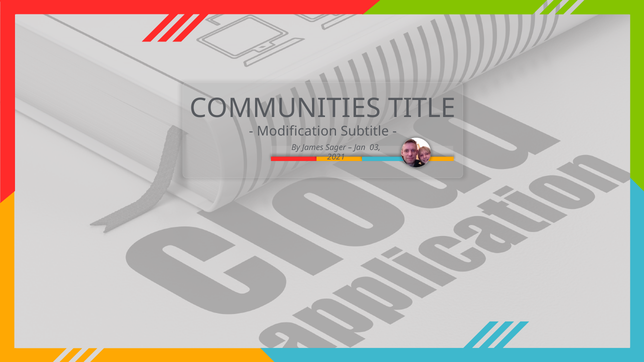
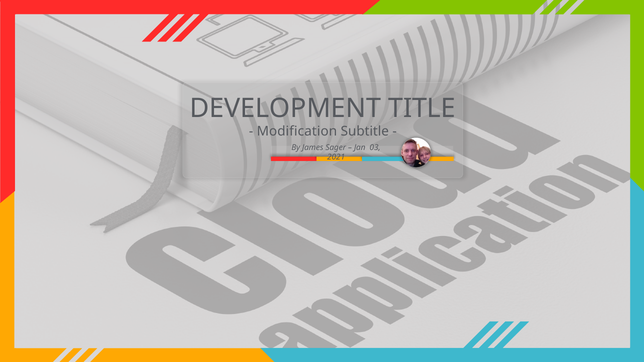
COMMUNITIES: COMMUNITIES -> DEVELOPMENT (285, 108)
